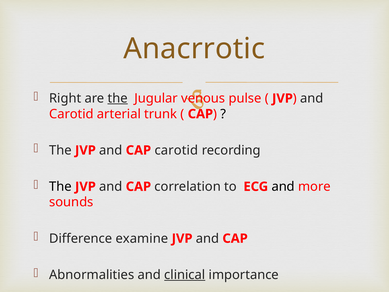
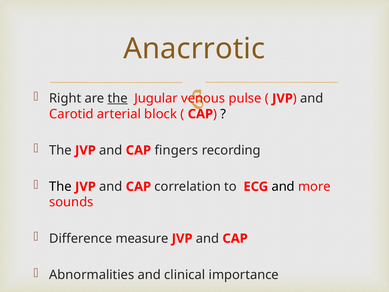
trunk: trunk -> block (161, 114)
CAP carotid: carotid -> fingers (176, 150)
examine: examine -> measure (142, 238)
clinical underline: present -> none (185, 275)
